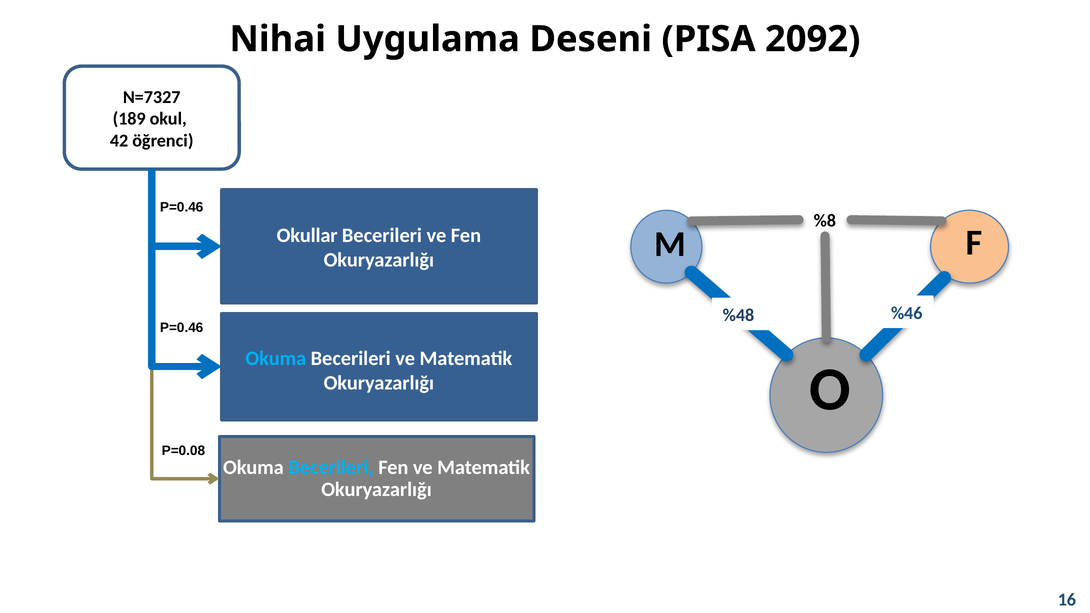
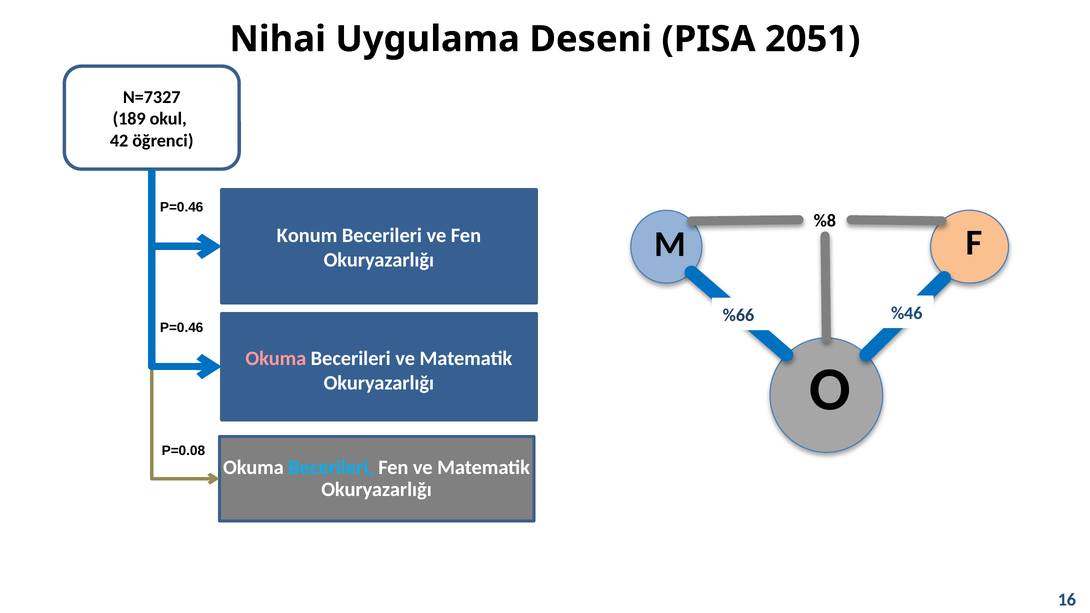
2092: 2092 -> 2051 (813, 39)
Okullar: Okullar -> Konum (307, 236)
%48: %48 -> %66 (738, 315)
Okuma colour: light blue -> pink (276, 359)
